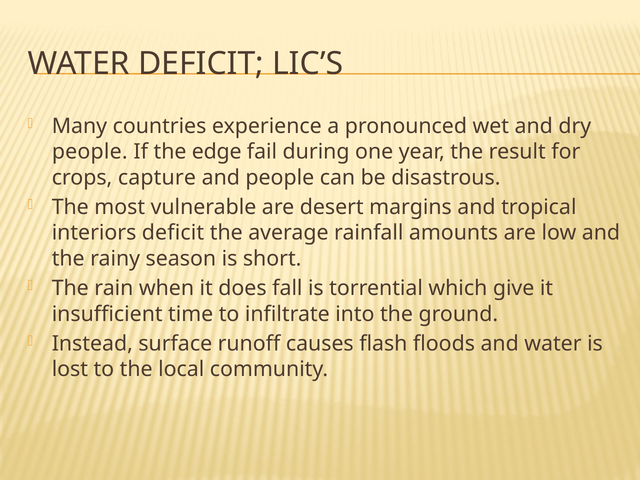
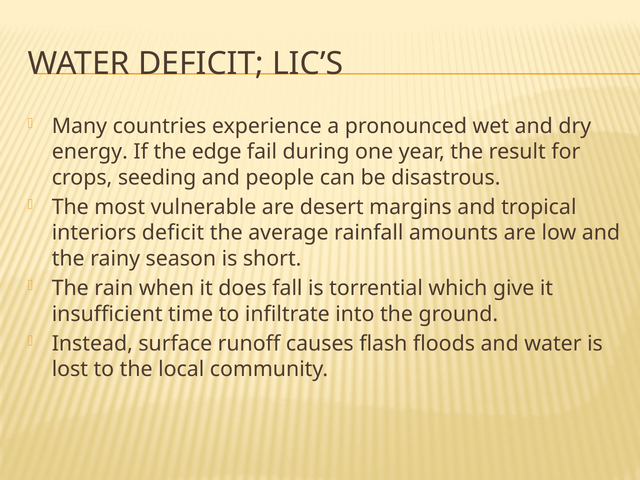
people: people -> energy (90, 152)
capture: capture -> seeding (157, 177)
